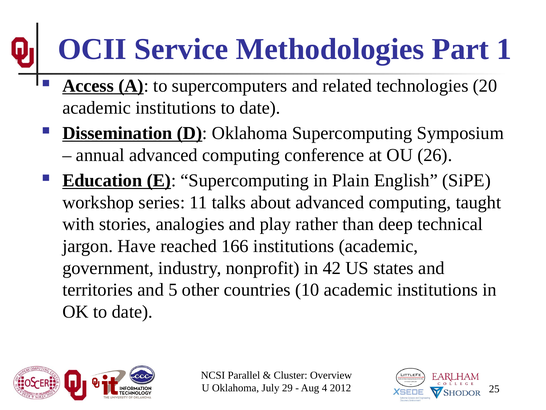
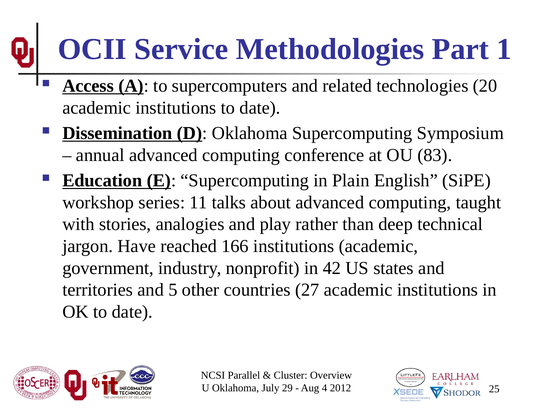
26: 26 -> 83 (435, 155)
10: 10 -> 27 (307, 290)
